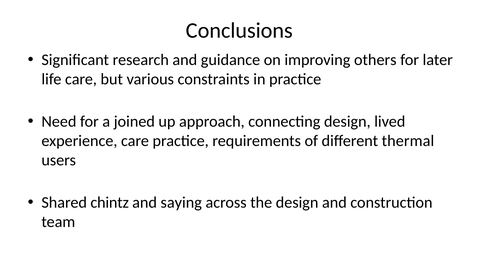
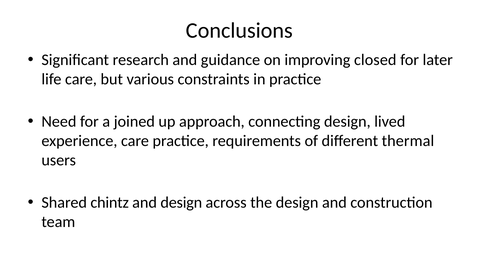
others: others -> closed (375, 60)
and saying: saying -> design (181, 203)
